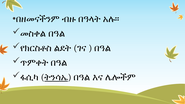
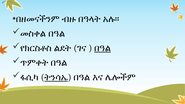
በዓል underline: none -> present (103, 48)
